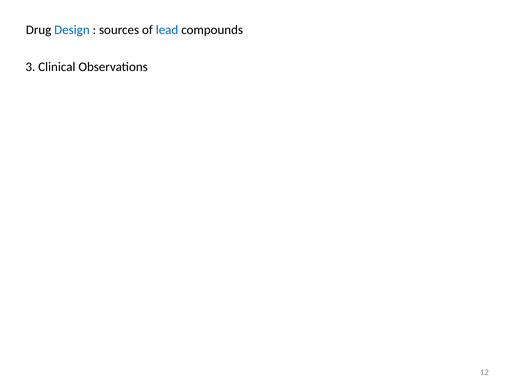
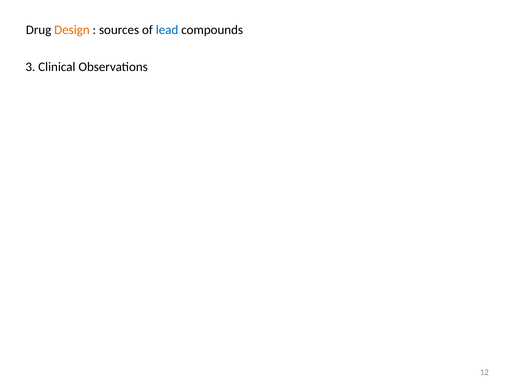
Design colour: blue -> orange (72, 30)
